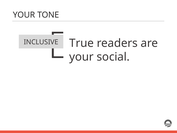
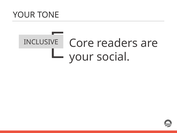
True: True -> Core (82, 43)
